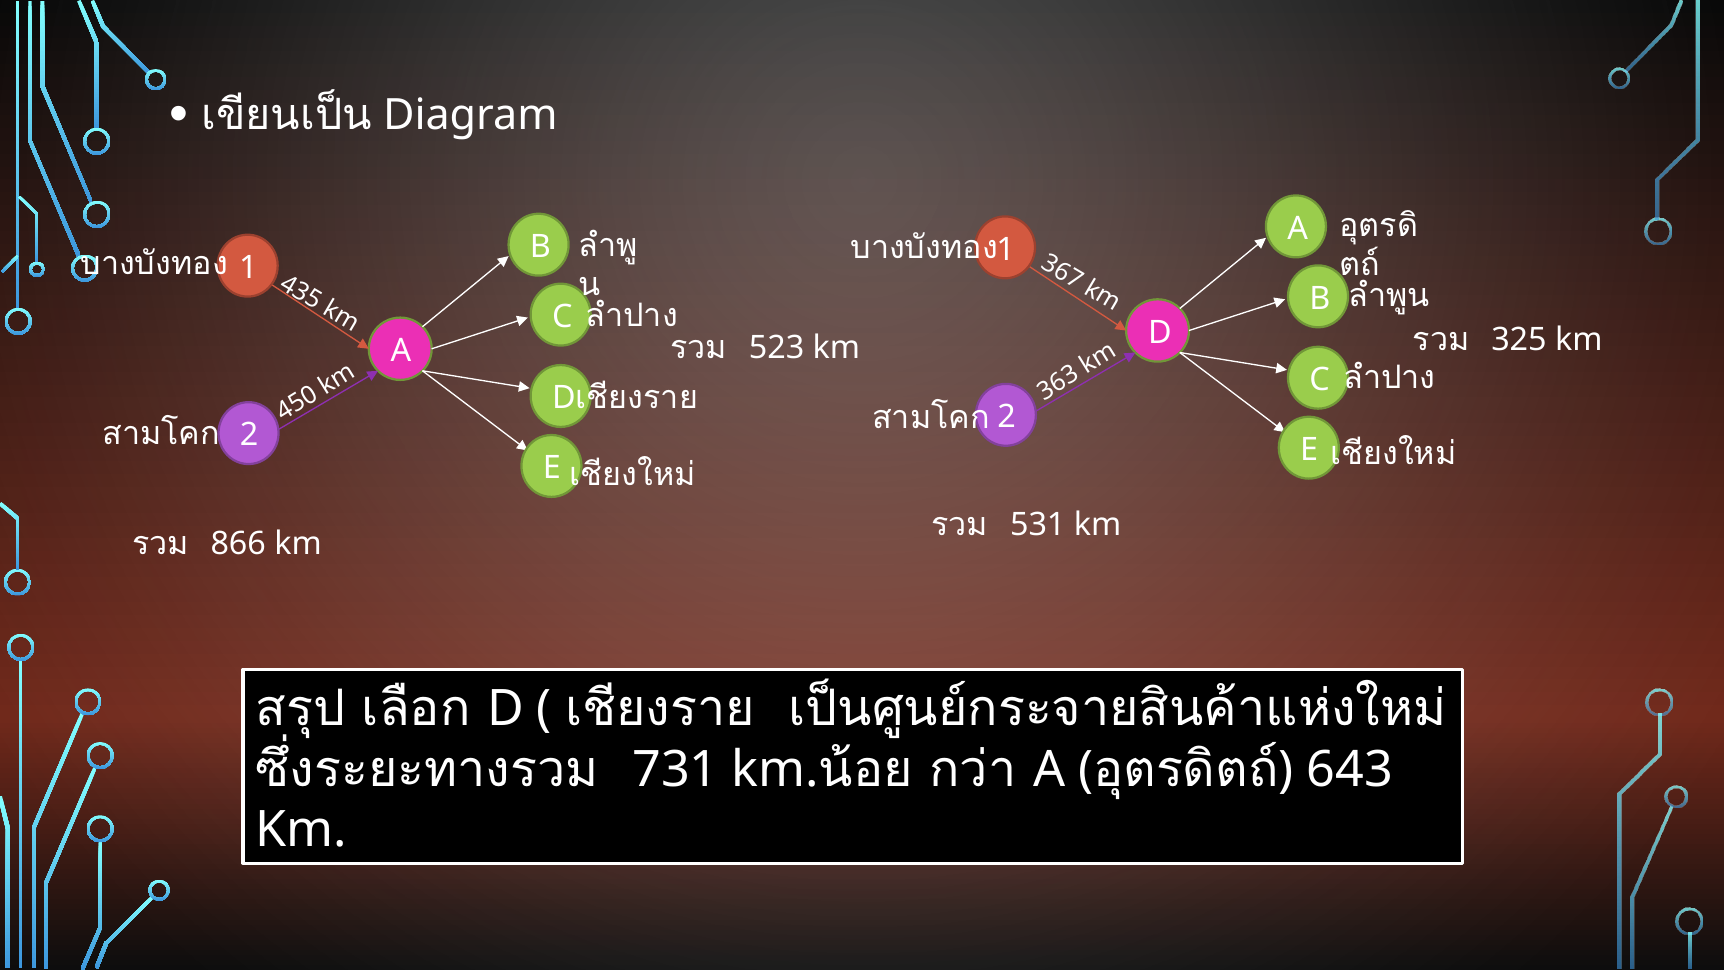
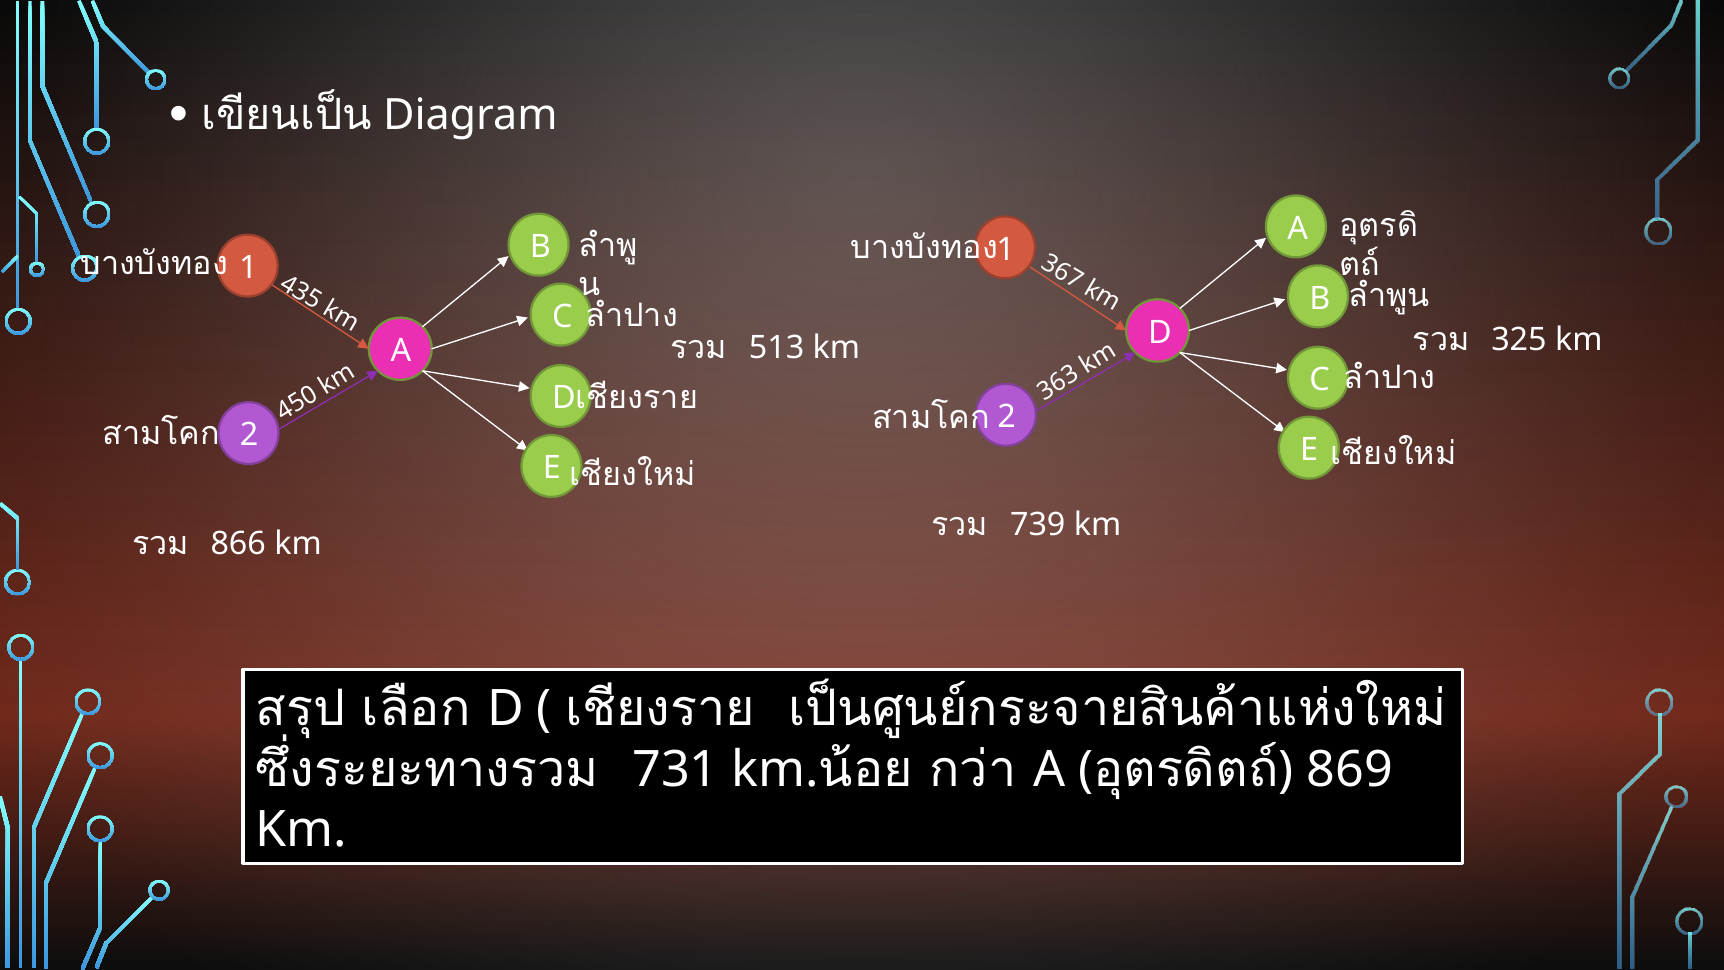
523: 523 -> 513 (777, 348)
531: 531 -> 739 (1038, 525)
643: 643 -> 869 (1350, 770)
